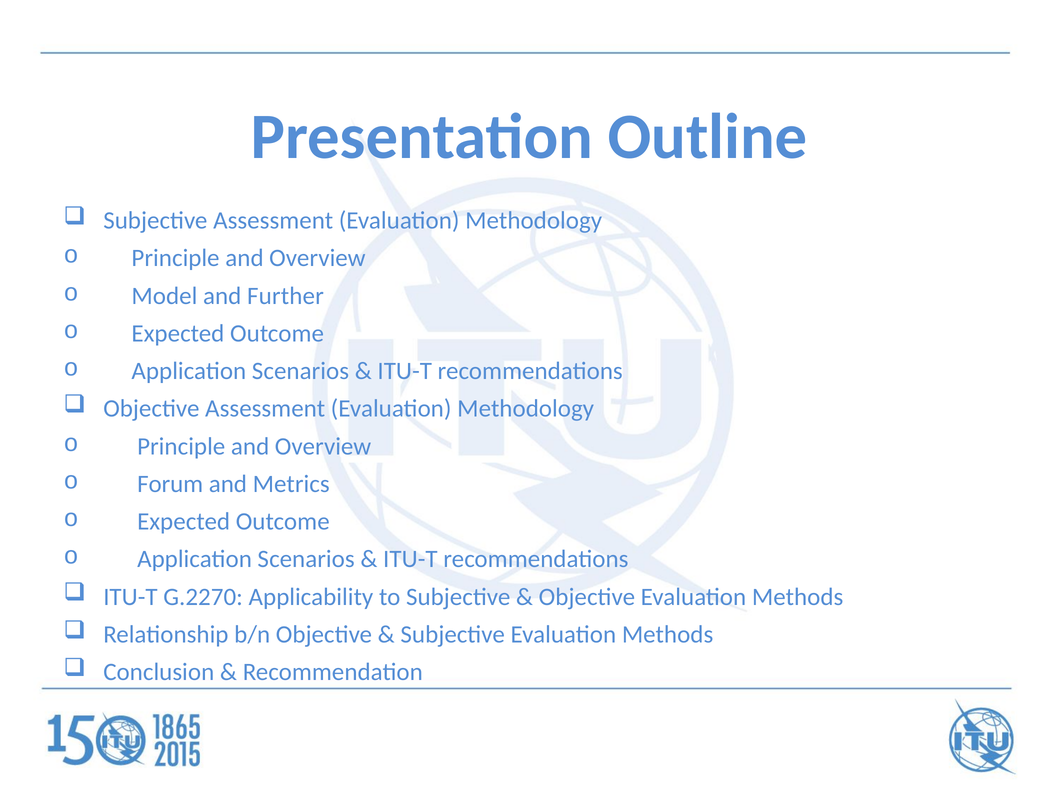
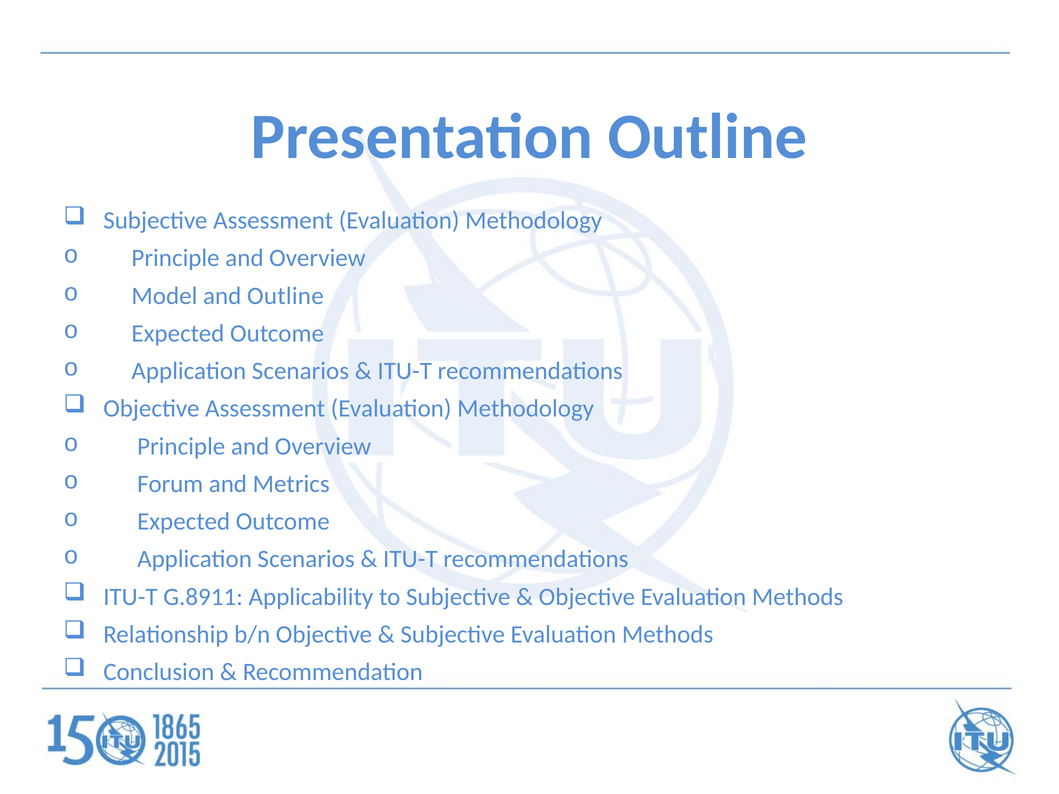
and Further: Further -> Outline (285, 296)
G.2270: G.2270 -> G.8911 (203, 597)
